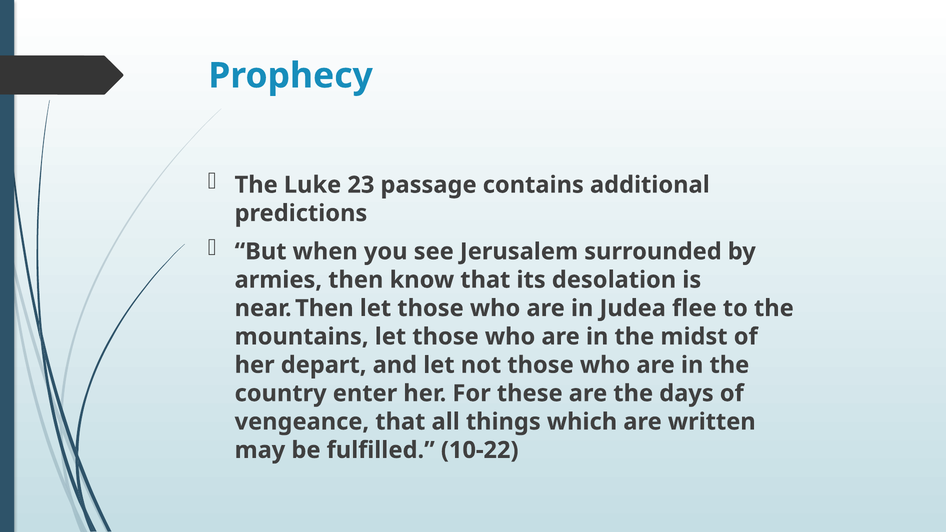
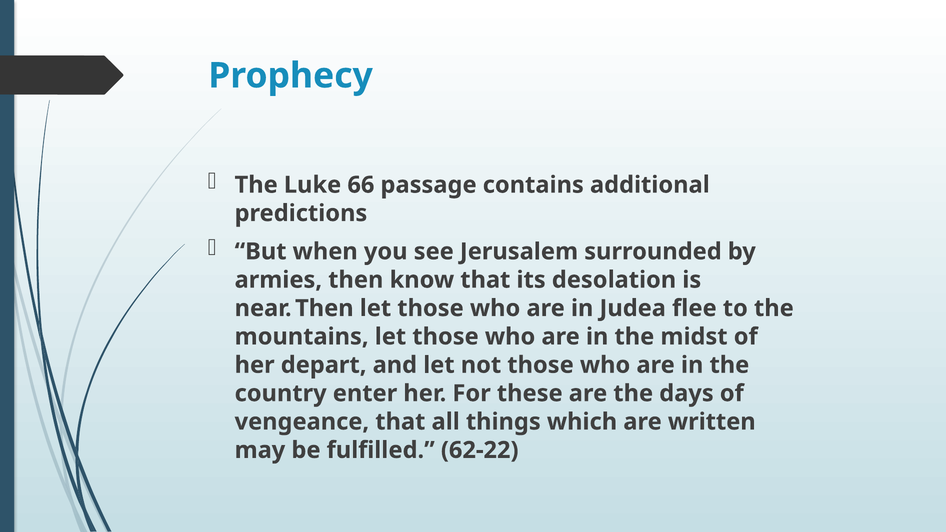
23: 23 -> 66 (361, 185)
10-22: 10-22 -> 62-22 (480, 450)
